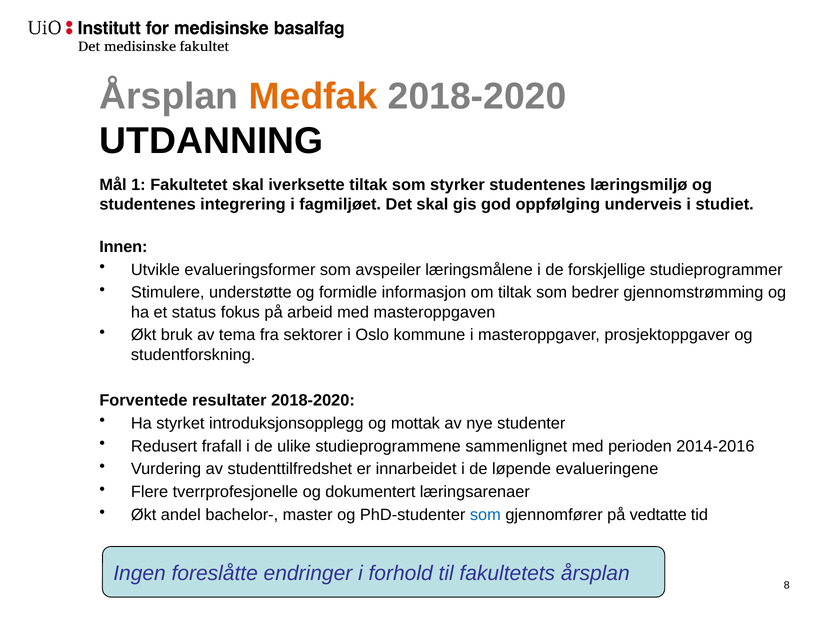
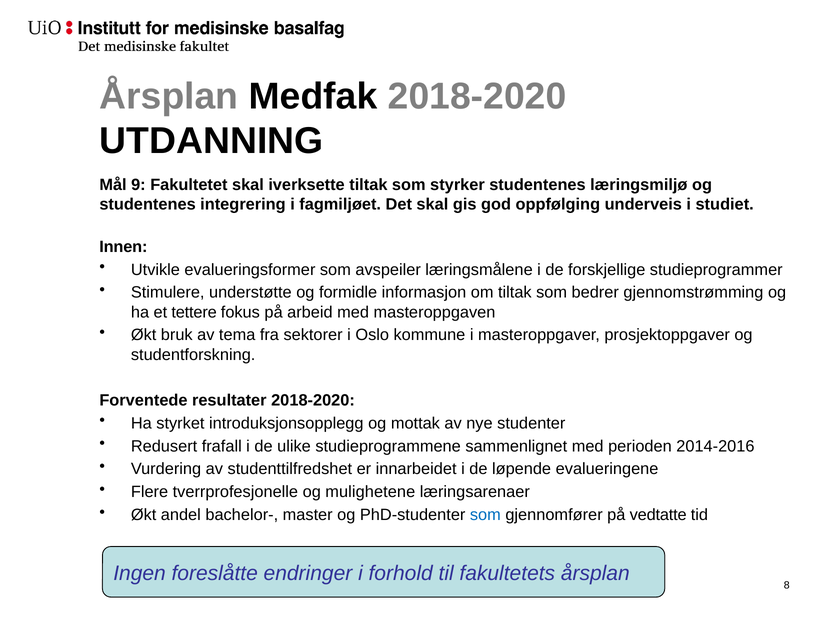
Medfak colour: orange -> black (313, 96)
1: 1 -> 9 (138, 185)
status: status -> tettere (194, 312)
dokumentert: dokumentert -> mulighetene (370, 492)
